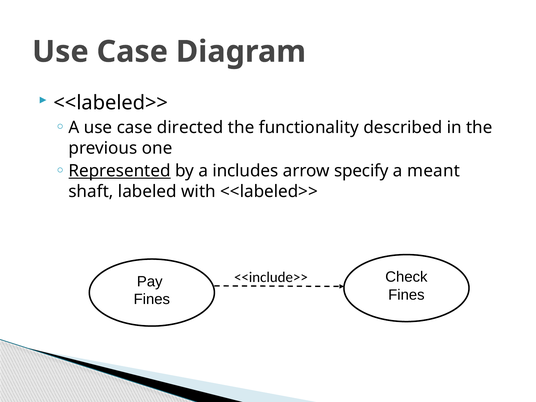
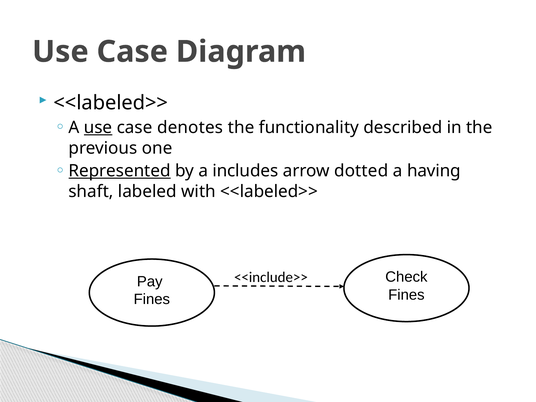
use underline: none -> present (98, 127)
directed: directed -> denotes (190, 127)
specify: specify -> dotted (361, 171)
meant: meant -> having (434, 171)
